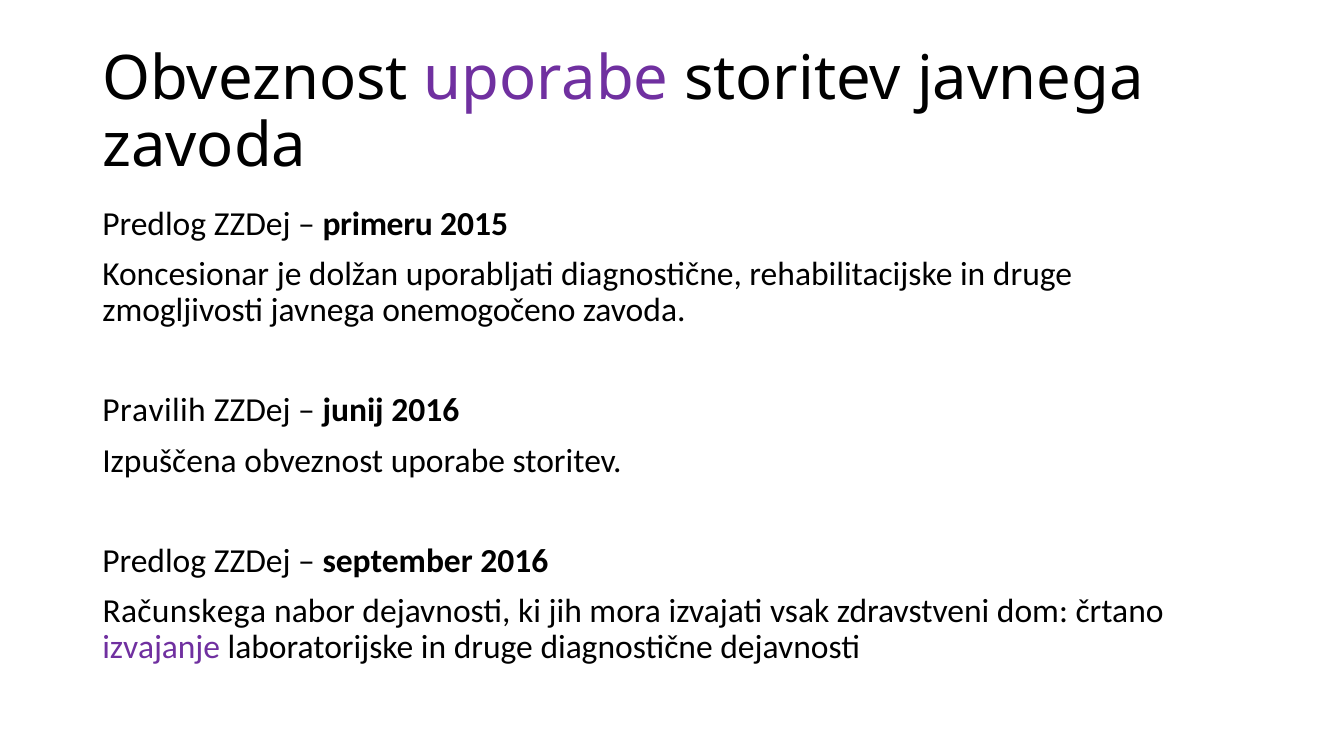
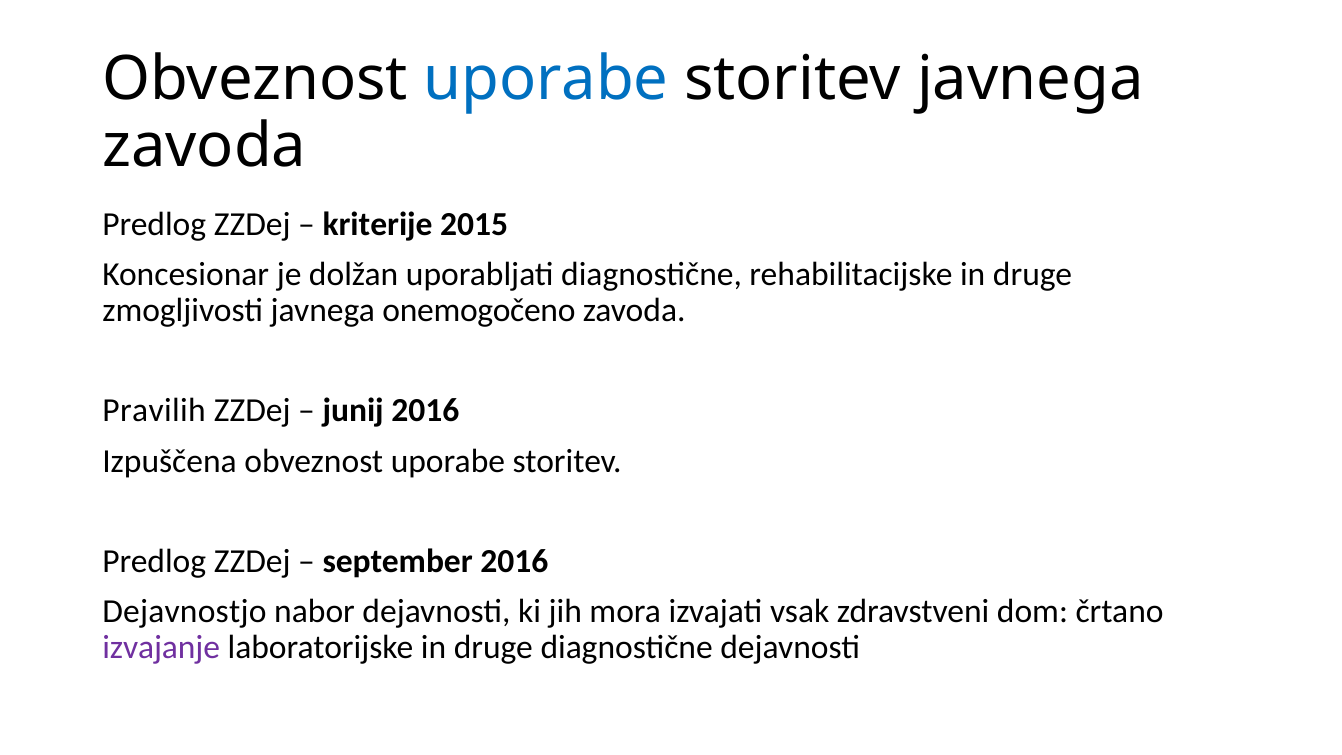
uporabe colour: purple -> blue (546, 80)
primeru: primeru -> kriterije (378, 224)
Računskega: Računskega -> Dejavnostjo (184, 612)
